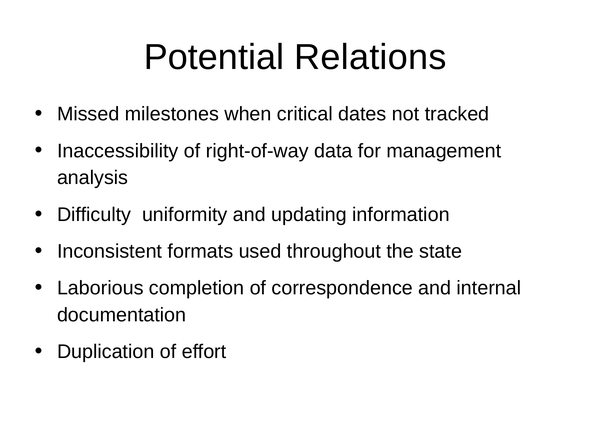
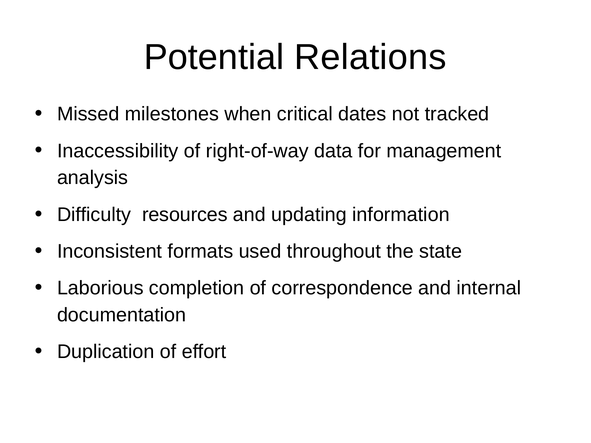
uniformity: uniformity -> resources (185, 215)
